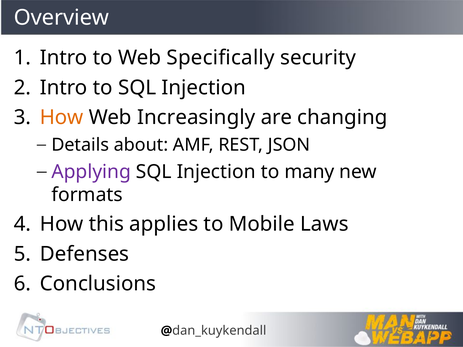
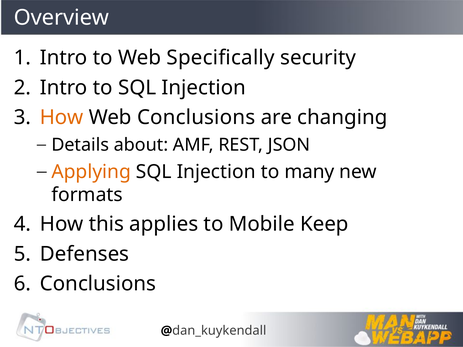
Web Increasingly: Increasingly -> Conclusions (196, 117)
Applying colour: purple -> orange (91, 172)
Laws: Laws -> Keep (324, 224)
